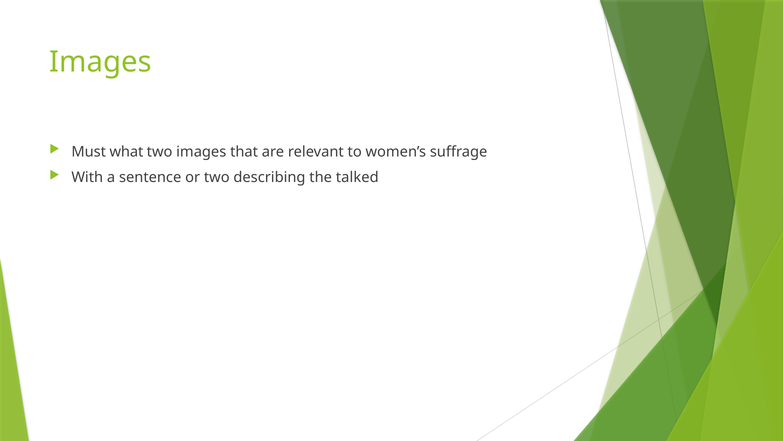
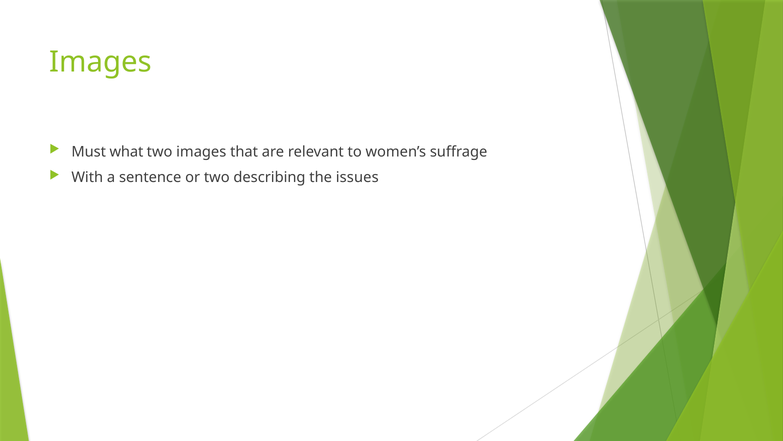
talked: talked -> issues (357, 177)
